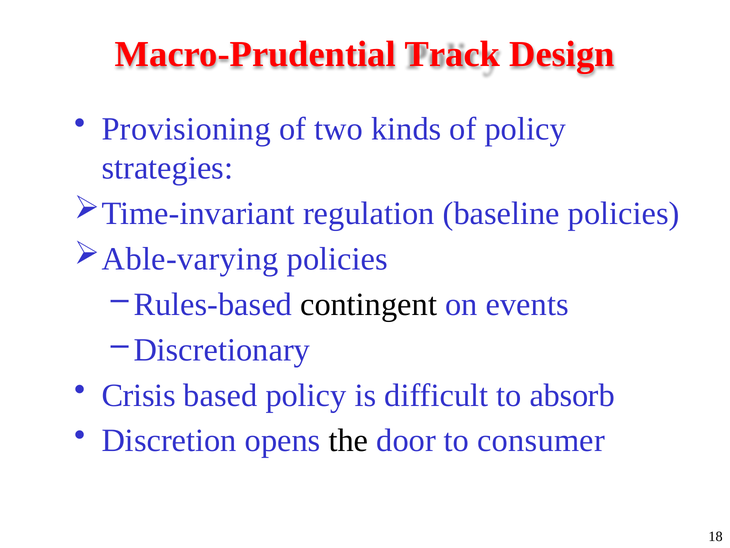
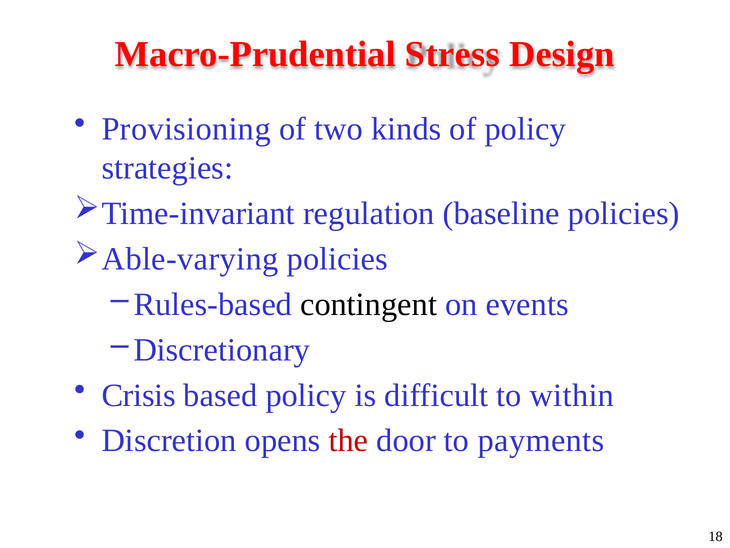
Track: Track -> Stress (452, 54)
absorb: absorb -> within (572, 395)
the colour: black -> red (348, 440)
consumer: consumer -> payments (541, 440)
